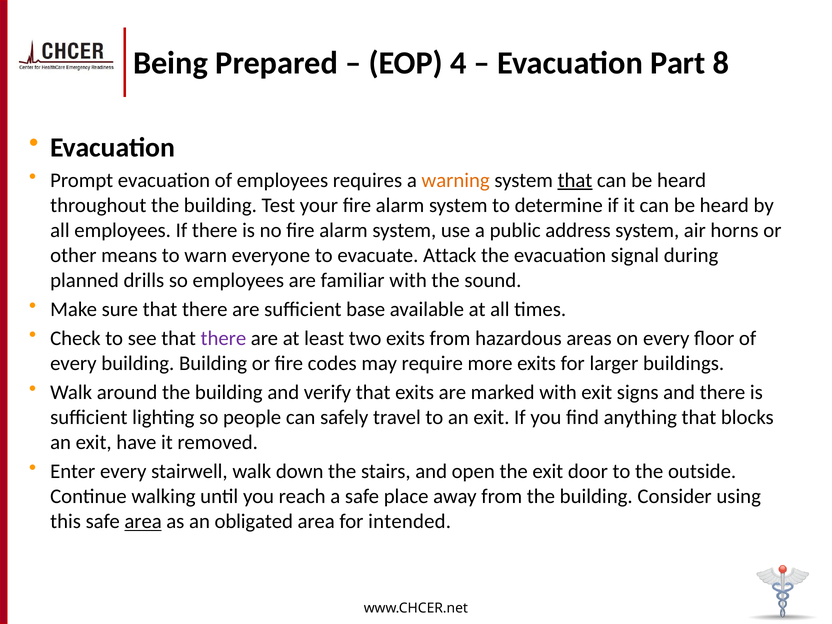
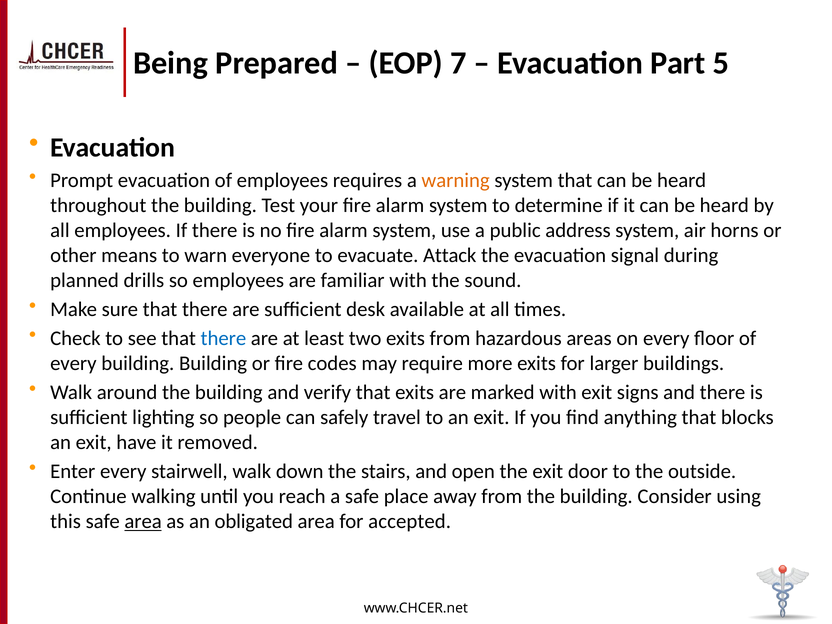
4: 4 -> 7 (458, 63)
8: 8 -> 5 (721, 63)
that underline: present -> none (575, 180)
base: base -> desk (366, 309)
there colour: purple -> blue (223, 338)
intended: intended -> accepted (410, 521)
